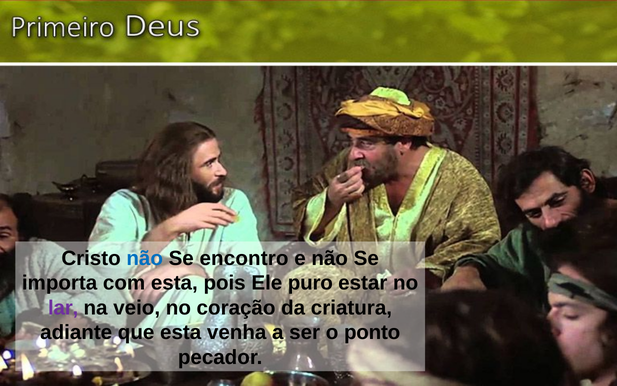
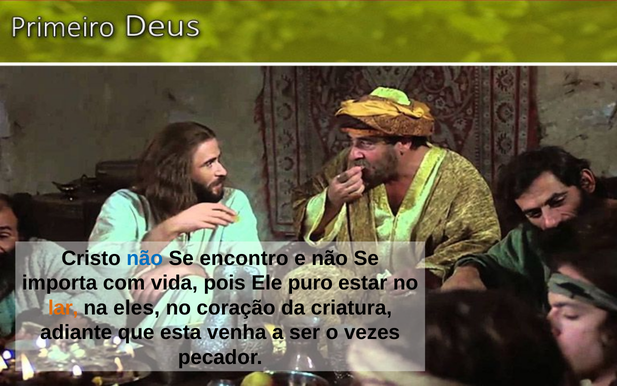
com esta: esta -> vida (174, 283)
lar colour: purple -> orange (63, 308)
veio: veio -> eles (137, 308)
ponto: ponto -> vezes (372, 332)
